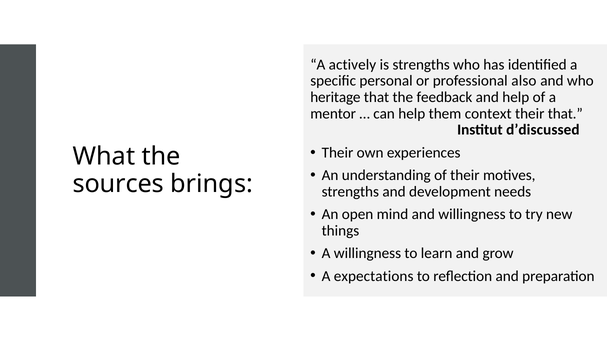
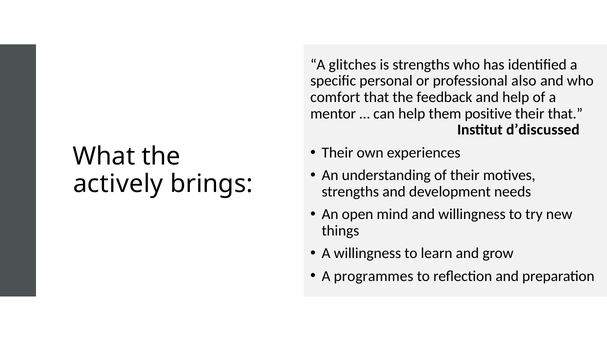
actively: actively -> glitches (352, 65)
heritage: heritage -> comfort (335, 97)
context: context -> positive (488, 114)
sources: sources -> actively (118, 184)
expectations: expectations -> programmes (374, 276)
